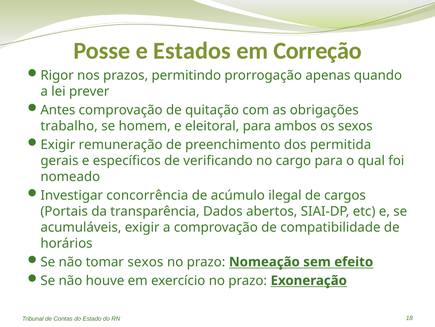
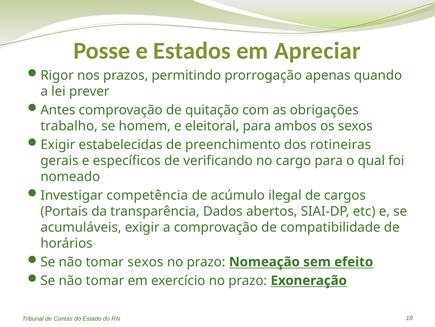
Correção: Correção -> Apreciar (317, 51)
remuneração: remuneração -> estabelecidas (121, 144)
permitida: permitida -> rotineiras (341, 144)
concorrência: concorrência -> competência (147, 195)
houve: houve -> tomar (105, 280)
